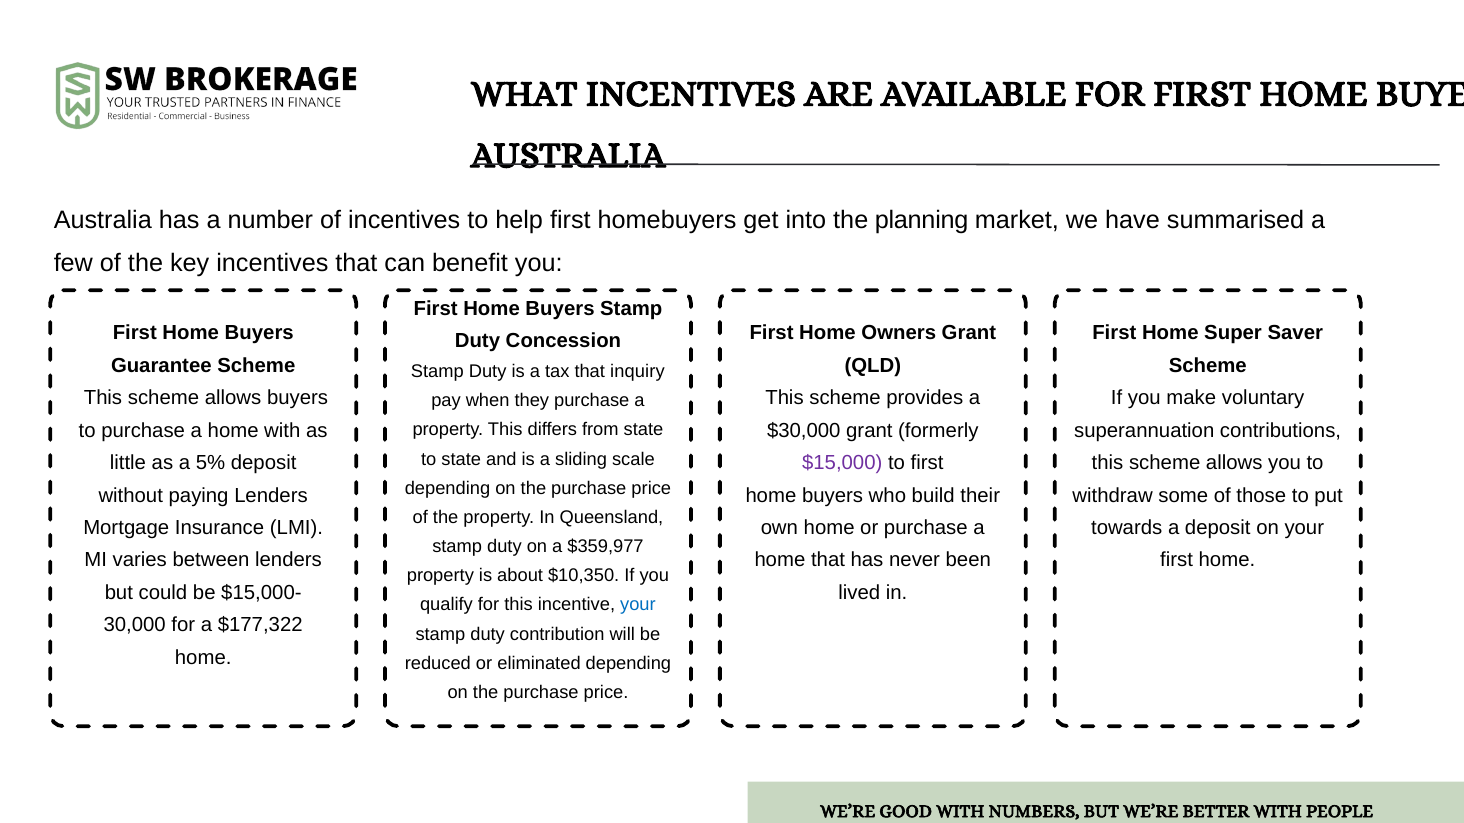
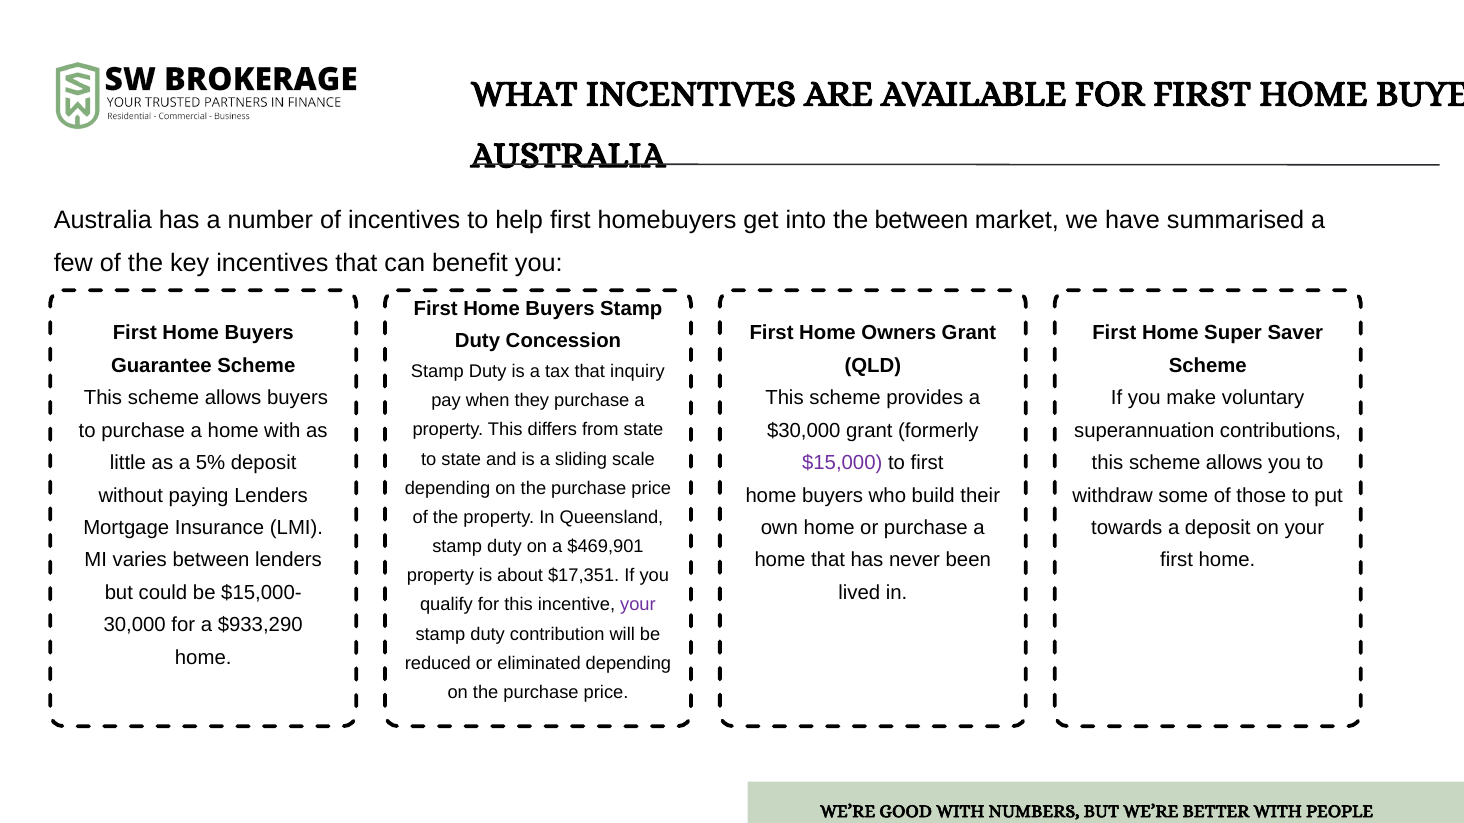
the planning: planning -> between (922, 221)
$359,977: $359,977 -> $469,901 (606, 547)
$10,350: $10,350 -> $17,351 (584, 576)
your colour: blue -> purple (638, 605)
$177,322: $177,322 -> $933,290 (260, 625)
